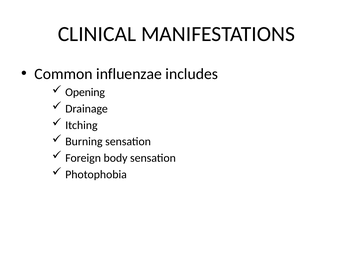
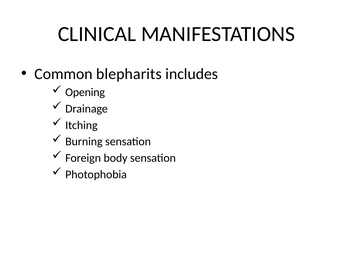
influenzae: influenzae -> blepharits (129, 74)
